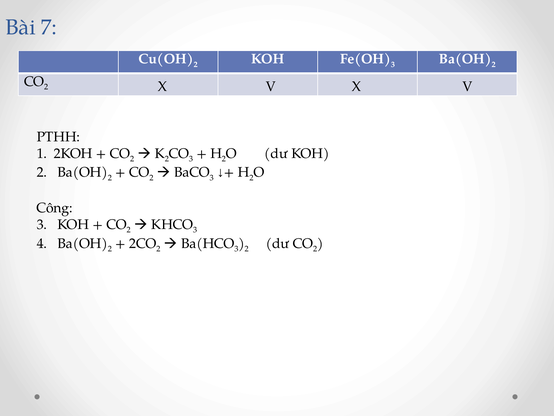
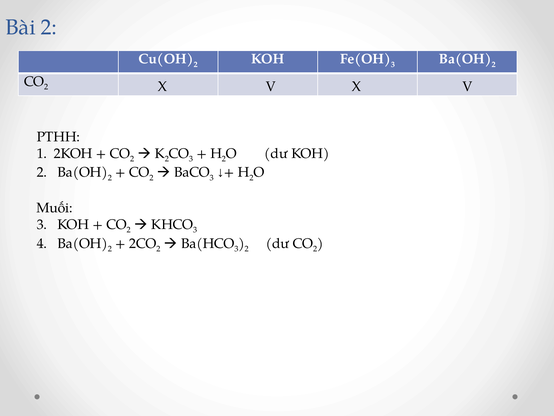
Bài 7: 7 -> 2 (49, 27)
Công: Công -> Muối (55, 208)
